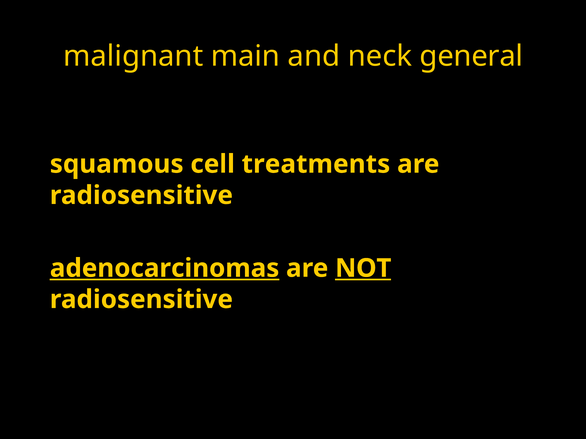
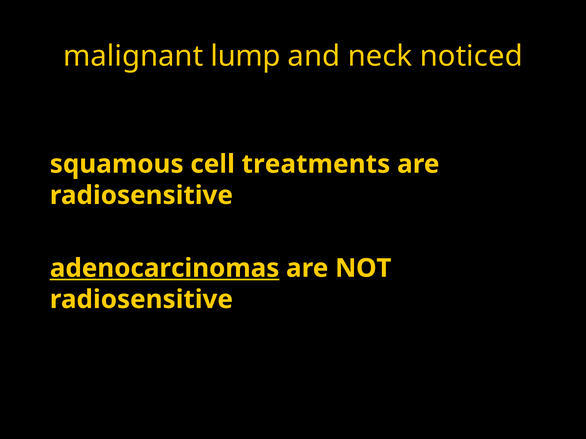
main: main -> lump (246, 56)
general: general -> noticed (471, 56)
NOT underline: present -> none (363, 269)
